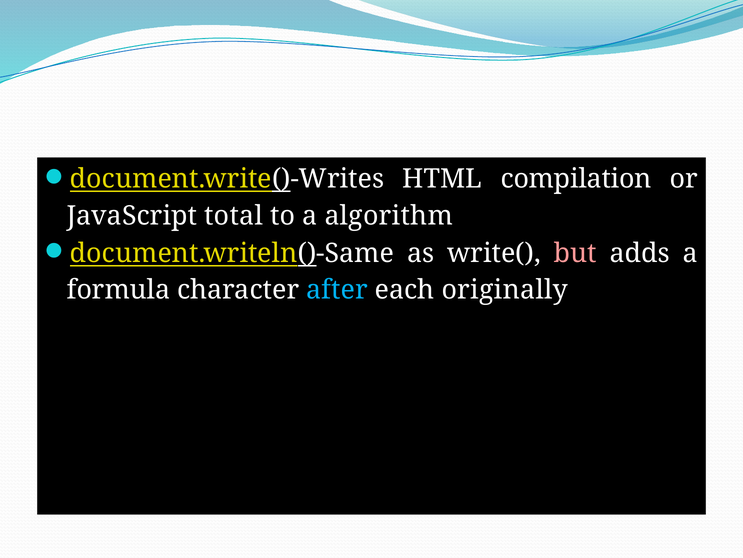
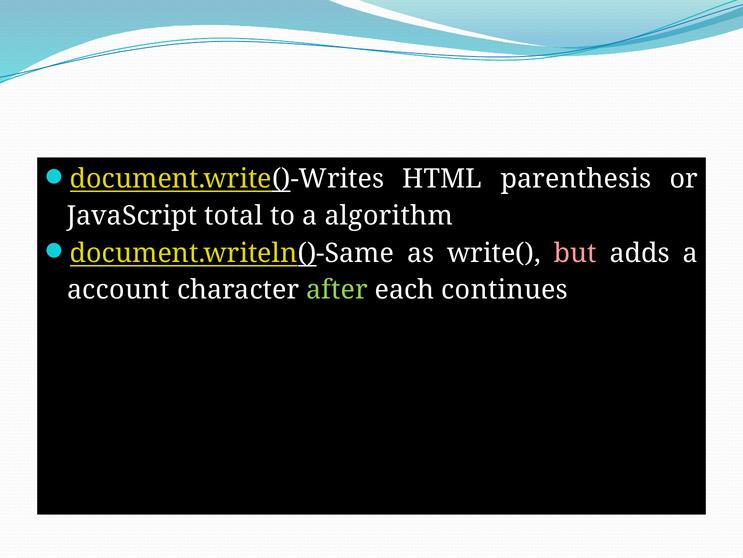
compilation: compilation -> parenthesis (576, 179)
formula: formula -> account (118, 290)
after colour: light blue -> light green (337, 290)
originally: originally -> continues (505, 290)
